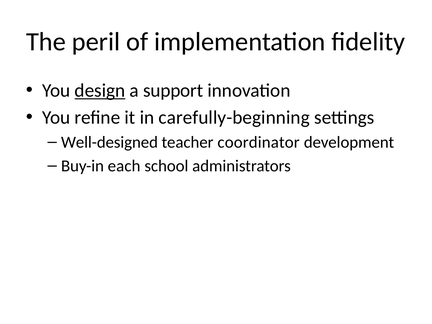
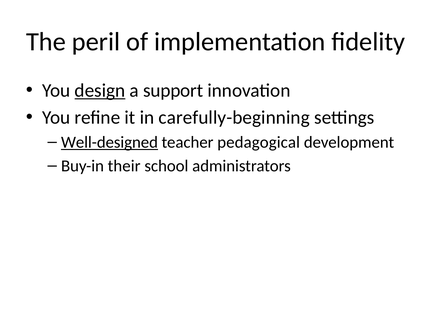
Well-designed underline: none -> present (109, 142)
coordinator: coordinator -> pedagogical (259, 142)
each: each -> their (124, 166)
